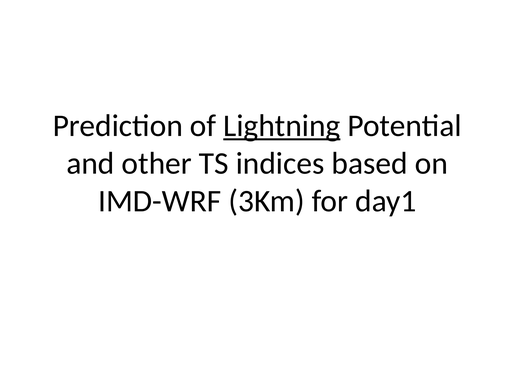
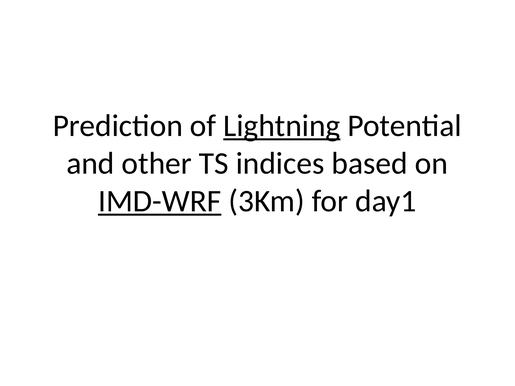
IMD-WRF underline: none -> present (160, 201)
